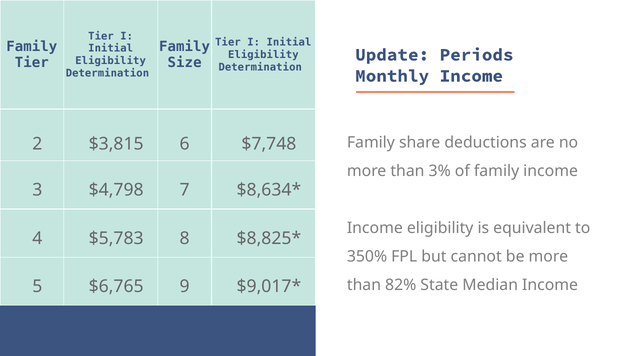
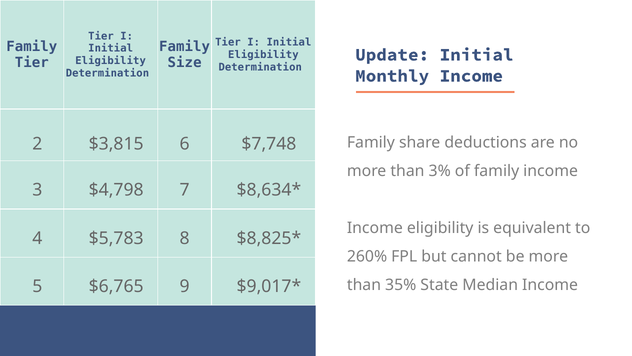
Update Periods: Periods -> Initial (477, 55)
350%: 350% -> 260% (367, 256)
82%: 82% -> 35% (401, 284)
